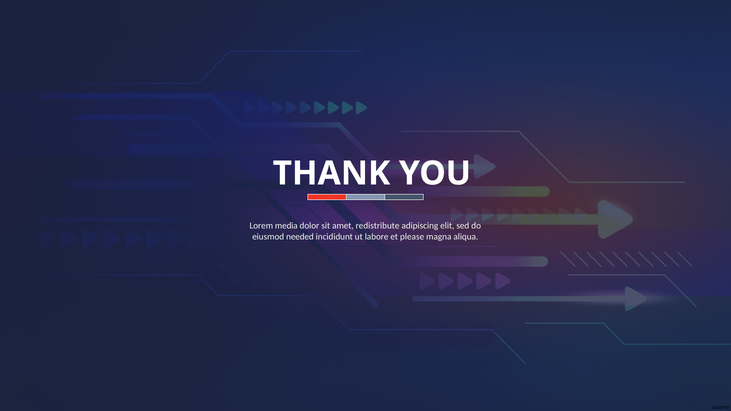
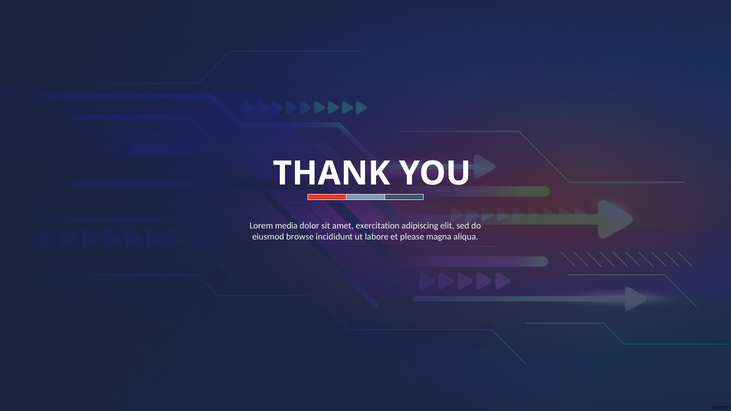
redistribute: redistribute -> exercitation (378, 226)
needed: needed -> browse (300, 237)
